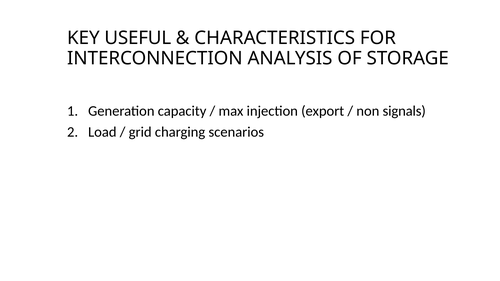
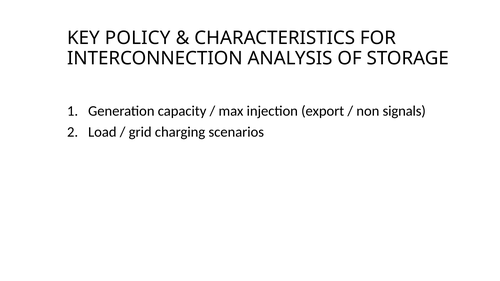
USEFUL: USEFUL -> POLICY (138, 38)
